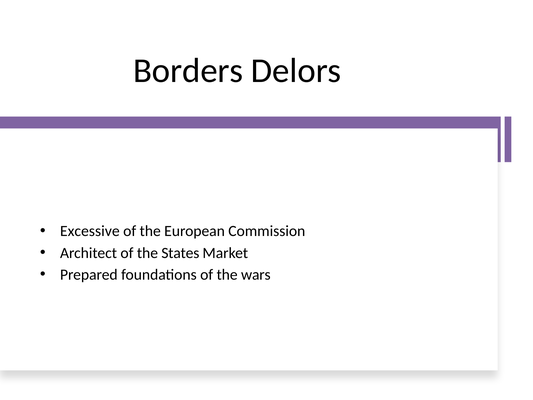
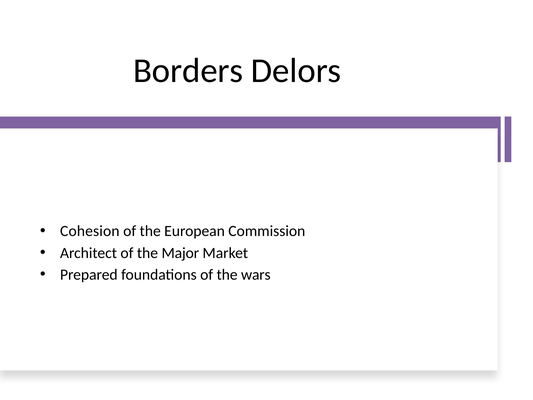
Excessive: Excessive -> Cohesion (90, 231)
States: States -> Major (180, 253)
